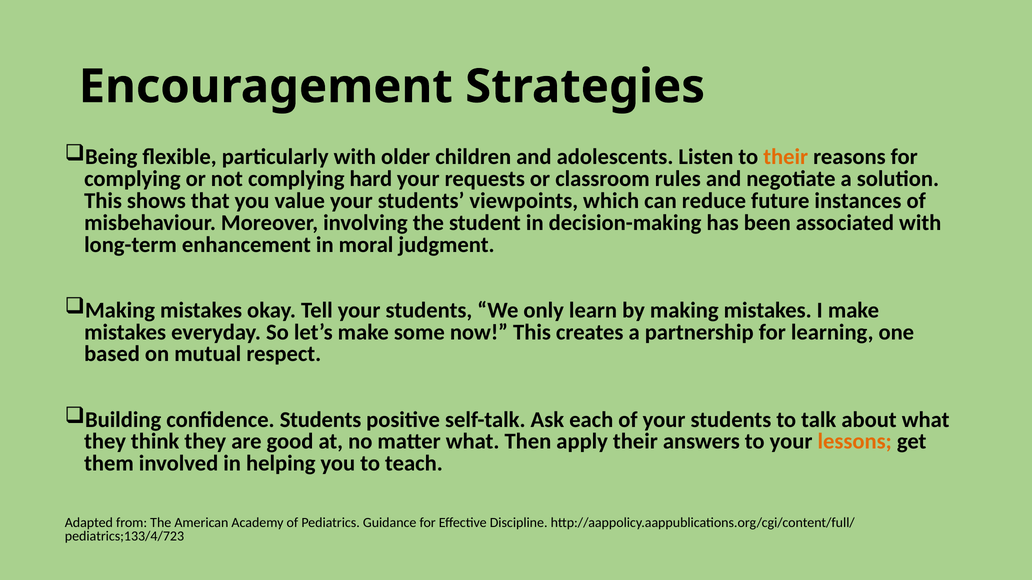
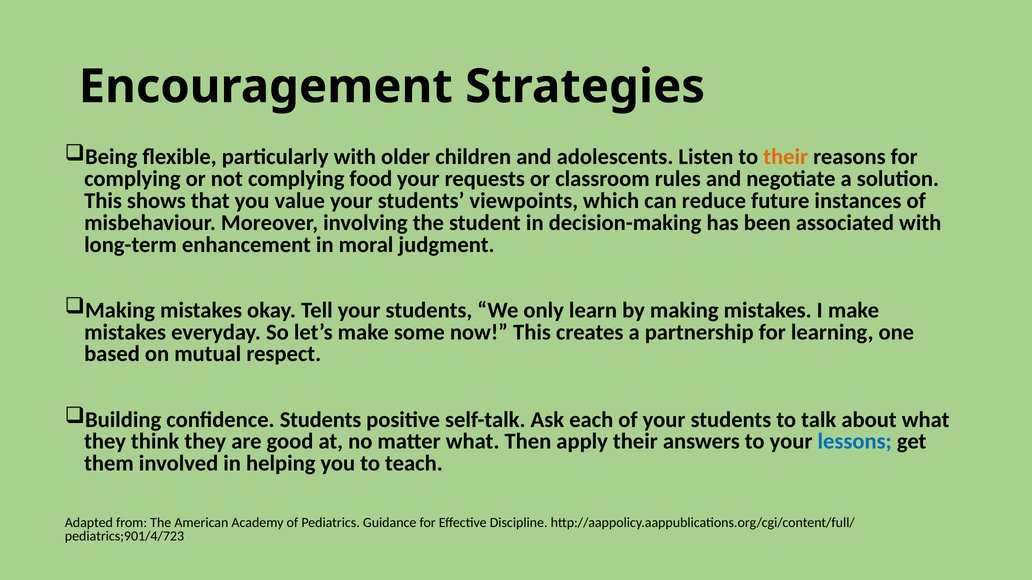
hard: hard -> food (371, 179)
lessons colour: orange -> blue (855, 442)
pediatrics;133/4/723: pediatrics;133/4/723 -> pediatrics;901/4/723 (124, 537)
